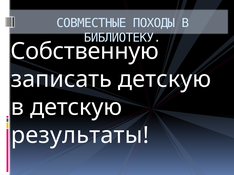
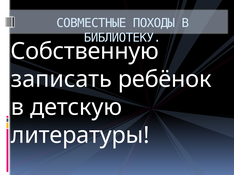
записать детскую: детскую -> ребёнок (165, 80)
результаты: результаты -> литературы (80, 136)
